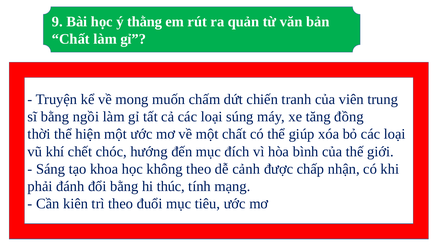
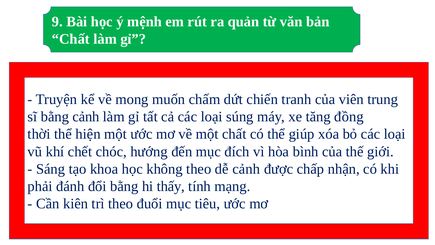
thằng: thằng -> mệnh (145, 22)
bằng ngồi: ngồi -> cảnh (86, 117)
thúc: thúc -> thấy (171, 186)
